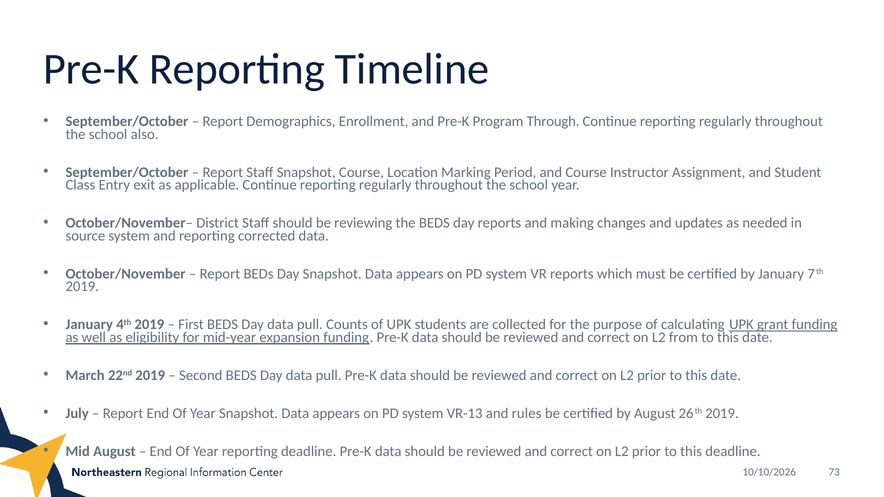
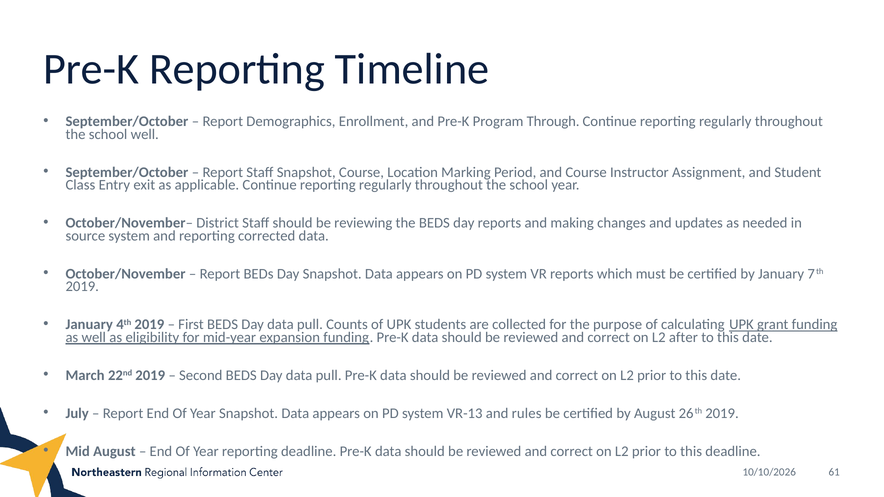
school also: also -> well (145, 134)
from: from -> after (683, 337)
73: 73 -> 61 (834, 472)
